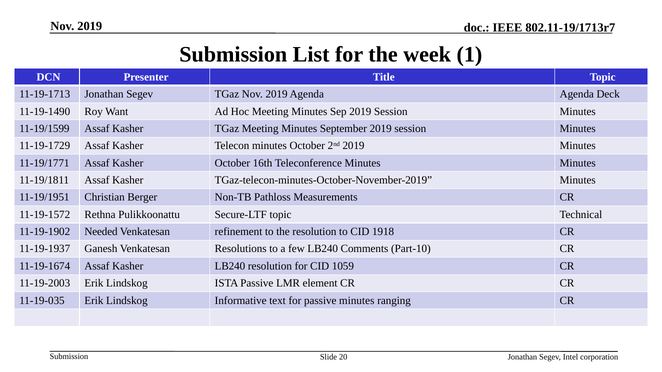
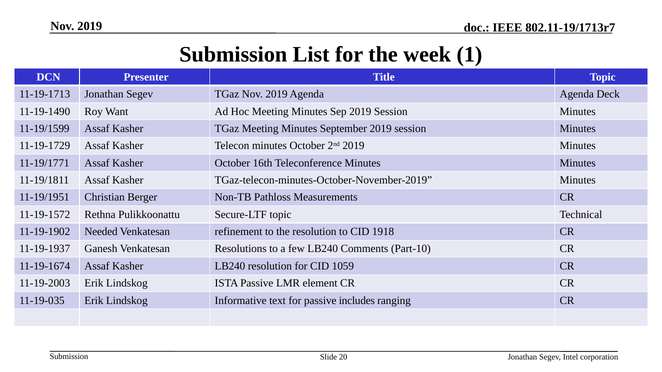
passive minutes: minutes -> includes (357, 301)
